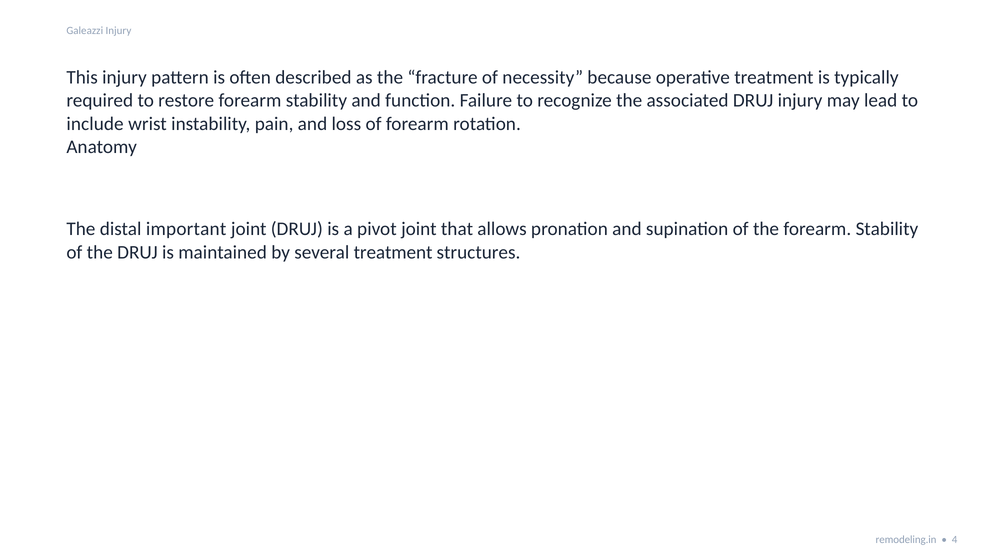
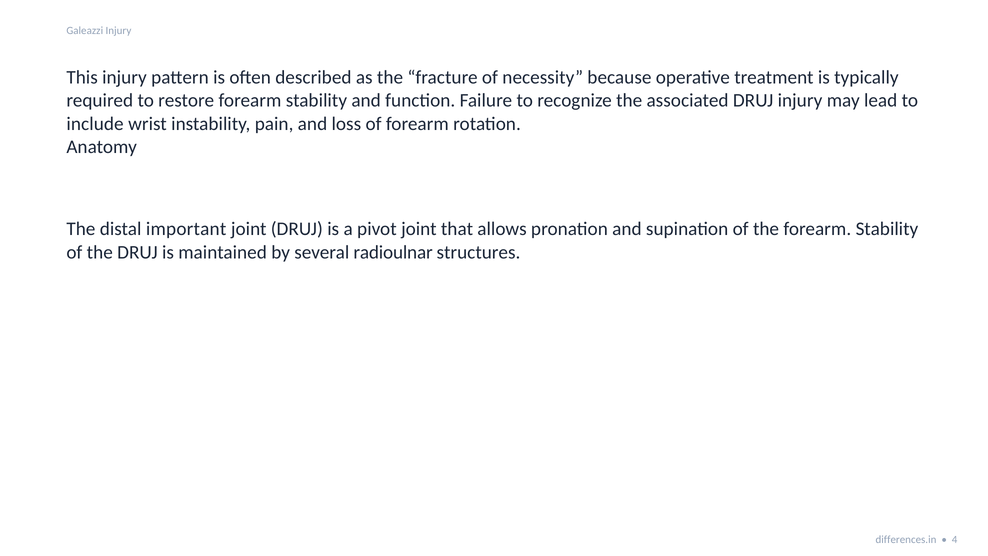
several treatment: treatment -> radioulnar (393, 252)
remodeling.in: remodeling.in -> differences.in (906, 539)
